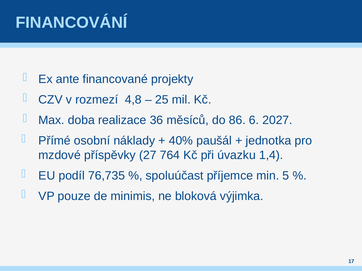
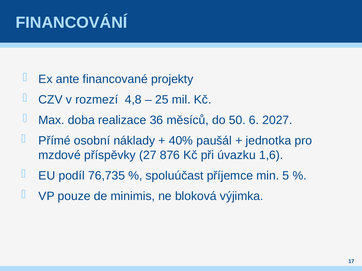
86: 86 -> 50 (237, 120)
764: 764 -> 876 (170, 155)
1,4: 1,4 -> 1,6 (271, 155)
